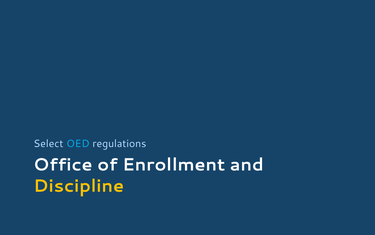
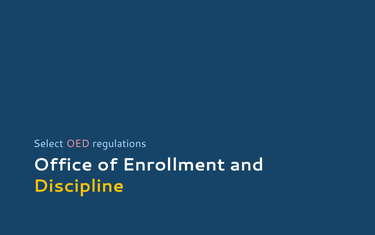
OED colour: light blue -> pink (78, 143)
